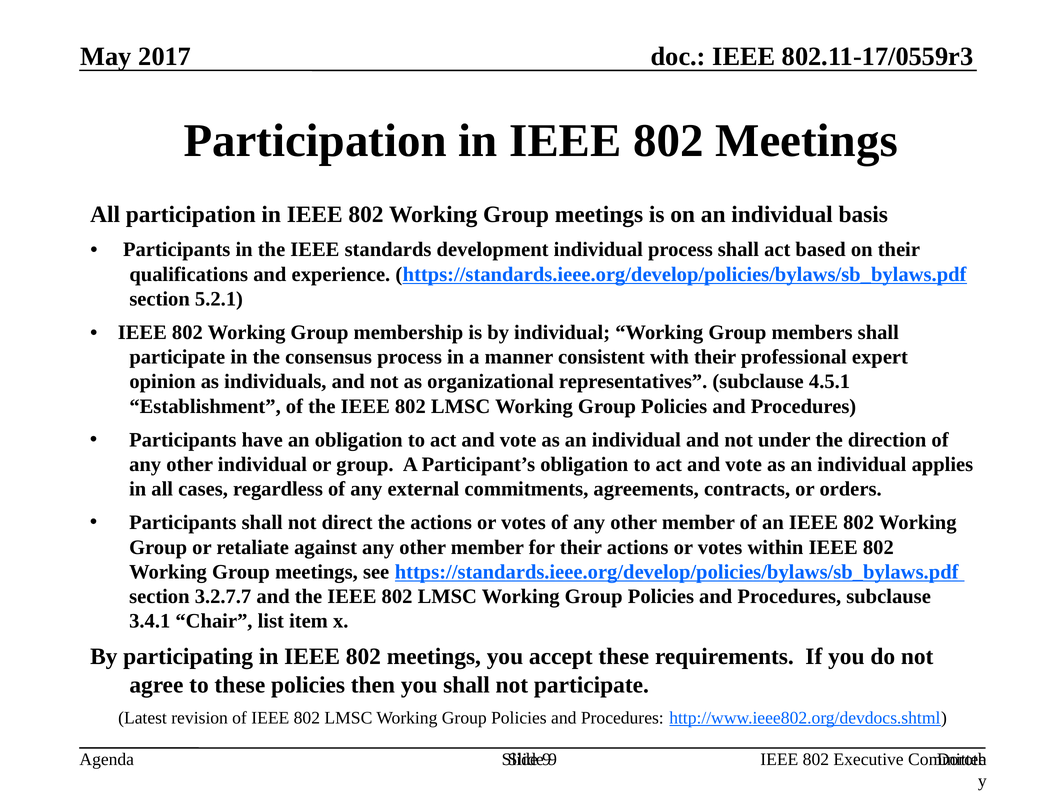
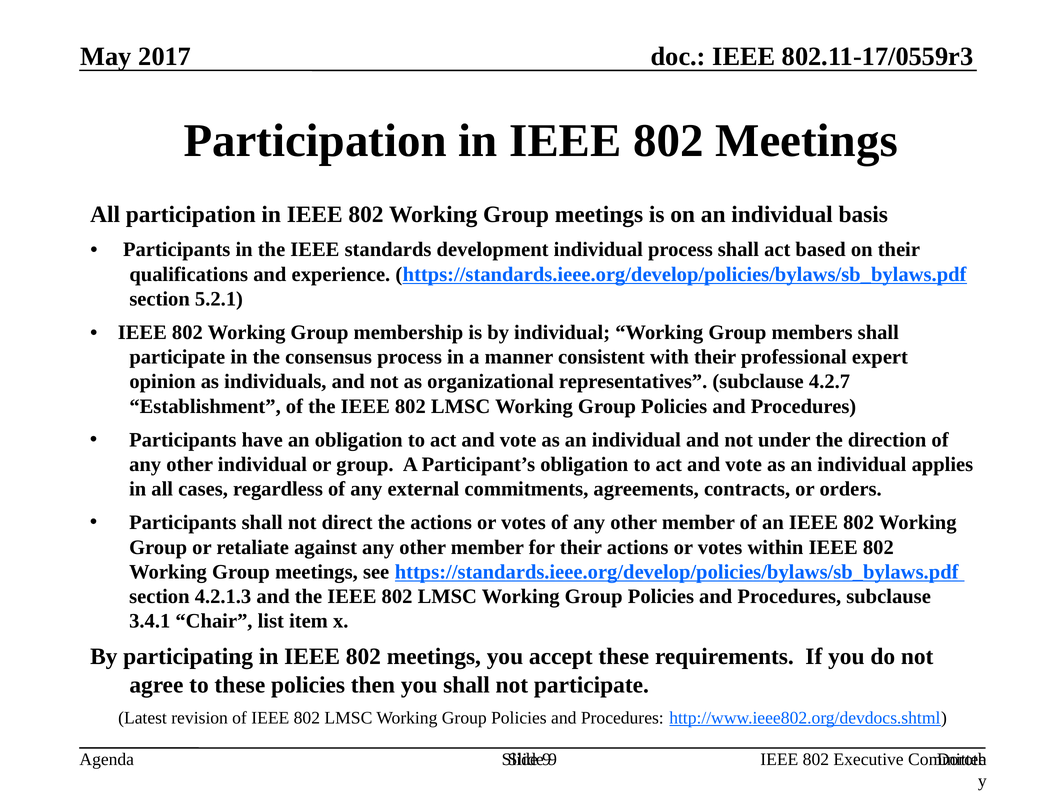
4.5.1: 4.5.1 -> 4.2.7 (830, 382)
3.2.7.7: 3.2.7.7 -> 4.2.1.3 (223, 597)
